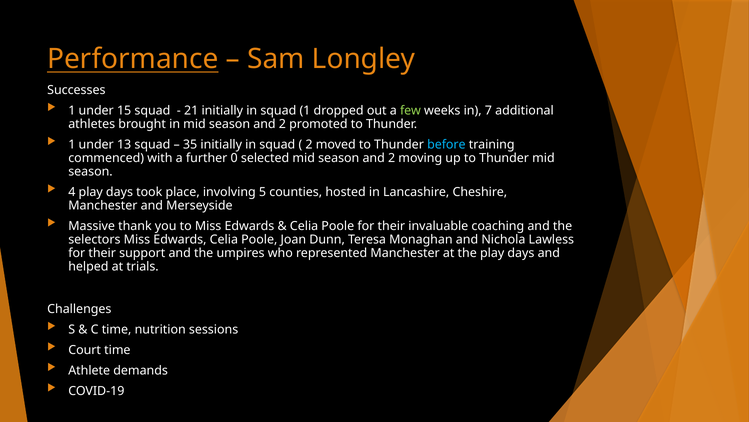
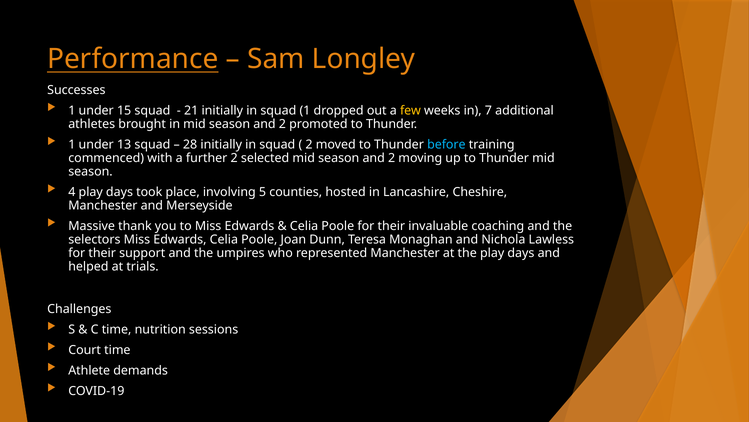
few colour: light green -> yellow (410, 110)
35: 35 -> 28 (190, 144)
further 0: 0 -> 2 (234, 158)
